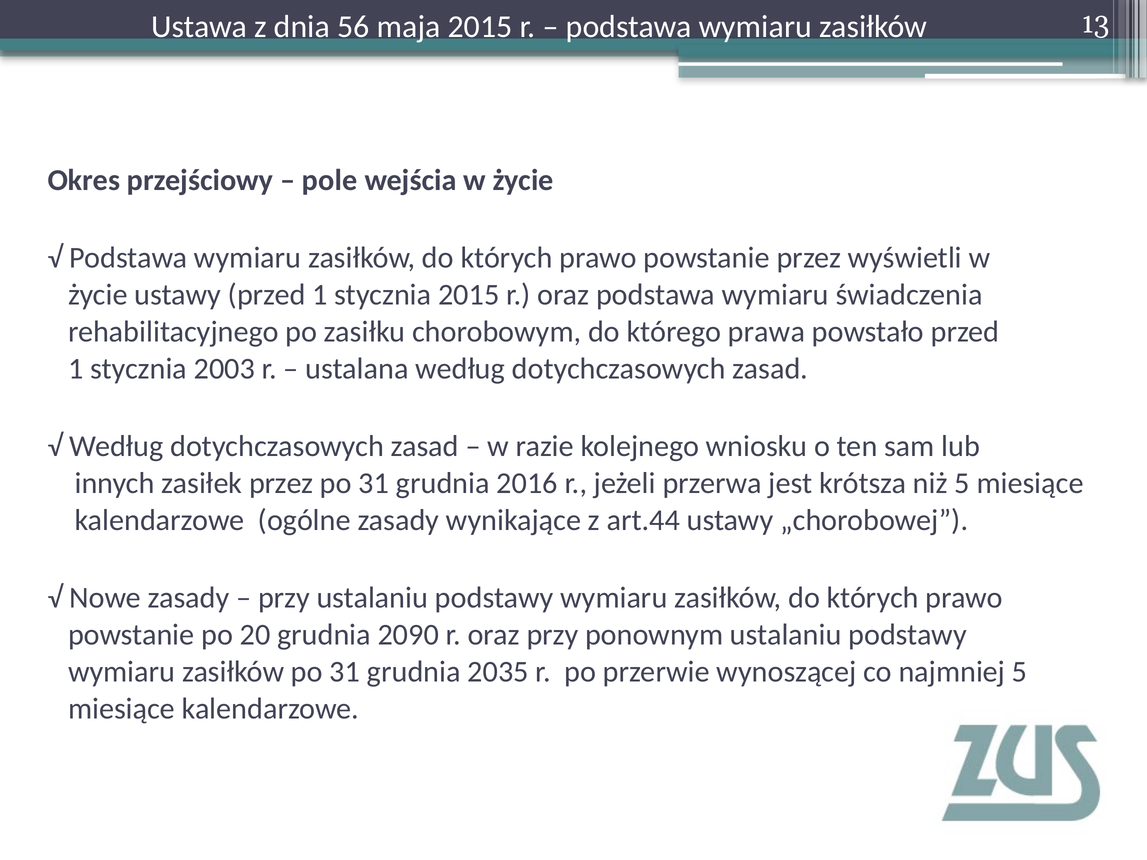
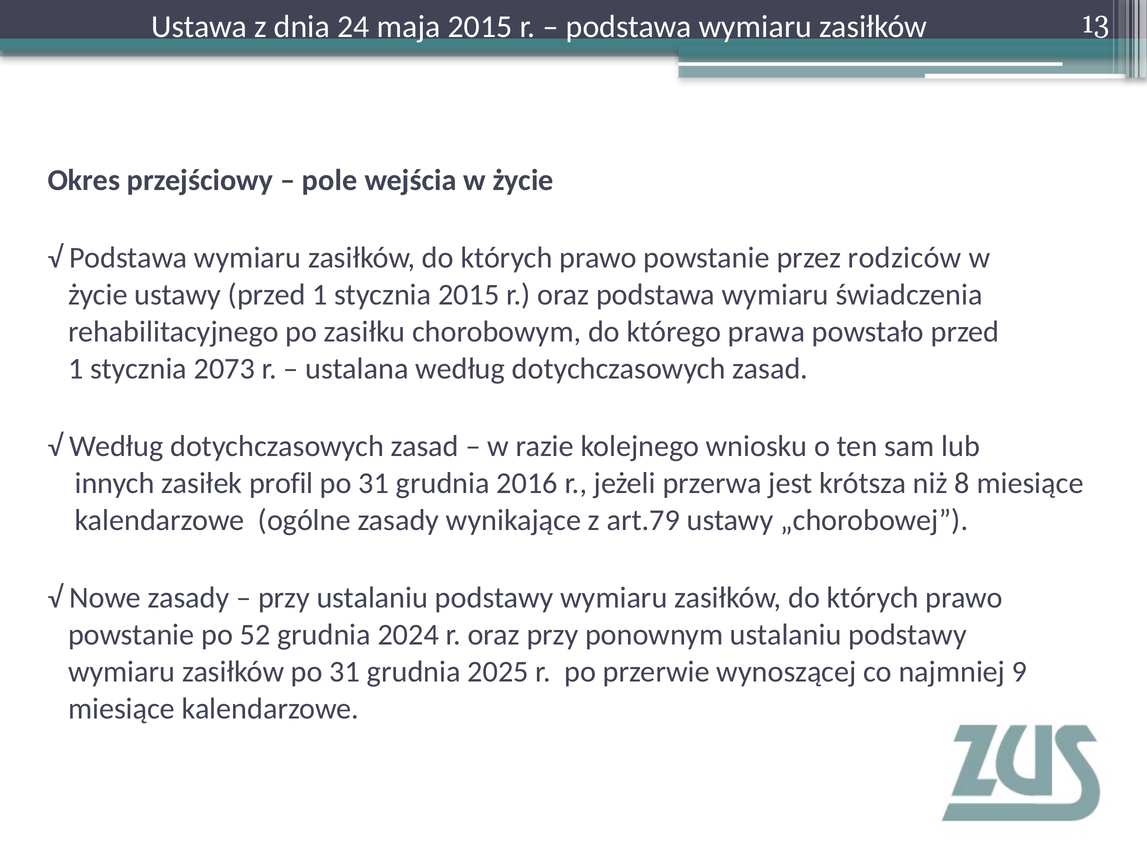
56: 56 -> 24 (353, 27)
wyświetli: wyświetli -> rodziców (905, 258)
2003: 2003 -> 2073 (224, 369)
zasiłek przez: przez -> profil (281, 484)
niż 5: 5 -> 8 (962, 484)
art.44: art.44 -> art.79 (643, 521)
20: 20 -> 52 (255, 635)
2090: 2090 -> 2024 (408, 635)
2035: 2035 -> 2025 (498, 672)
najmniej 5: 5 -> 9 (1020, 672)
